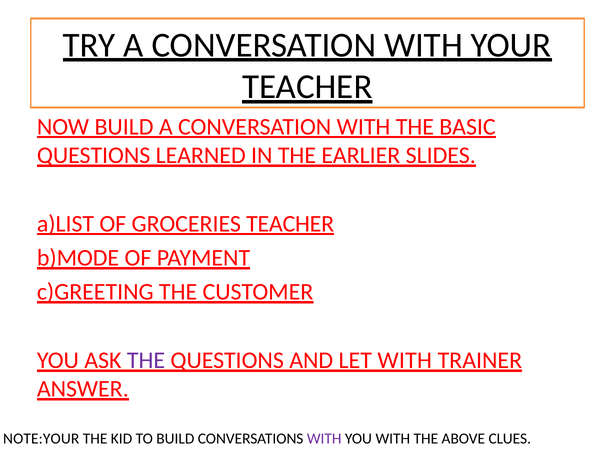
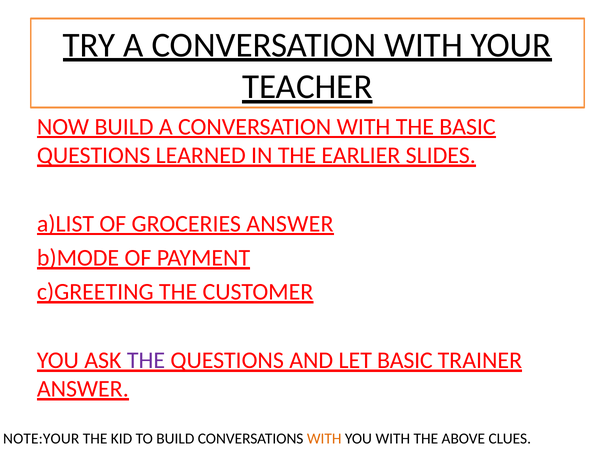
GROCERIES TEACHER: TEACHER -> ANSWER (290, 224)
LET WITH: WITH -> BASIC (405, 361)
WITH colour: purple -> orange (324, 439)
